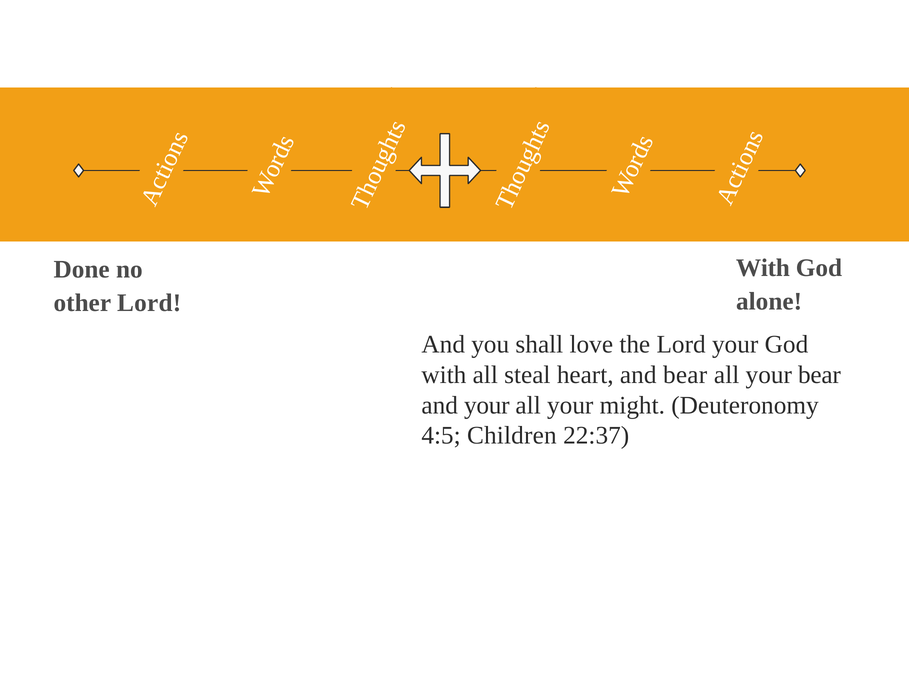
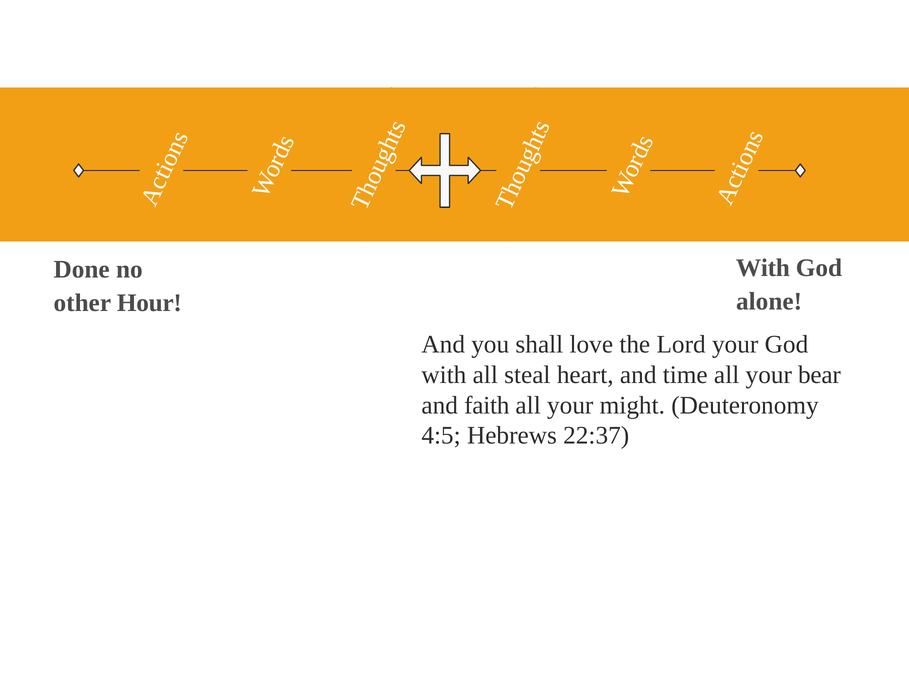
other Lord: Lord -> Hour (149, 303)
and bear: bear -> time (685, 375)
and your: your -> faith (487, 405)
Children: Children -> Hebrews (512, 435)
